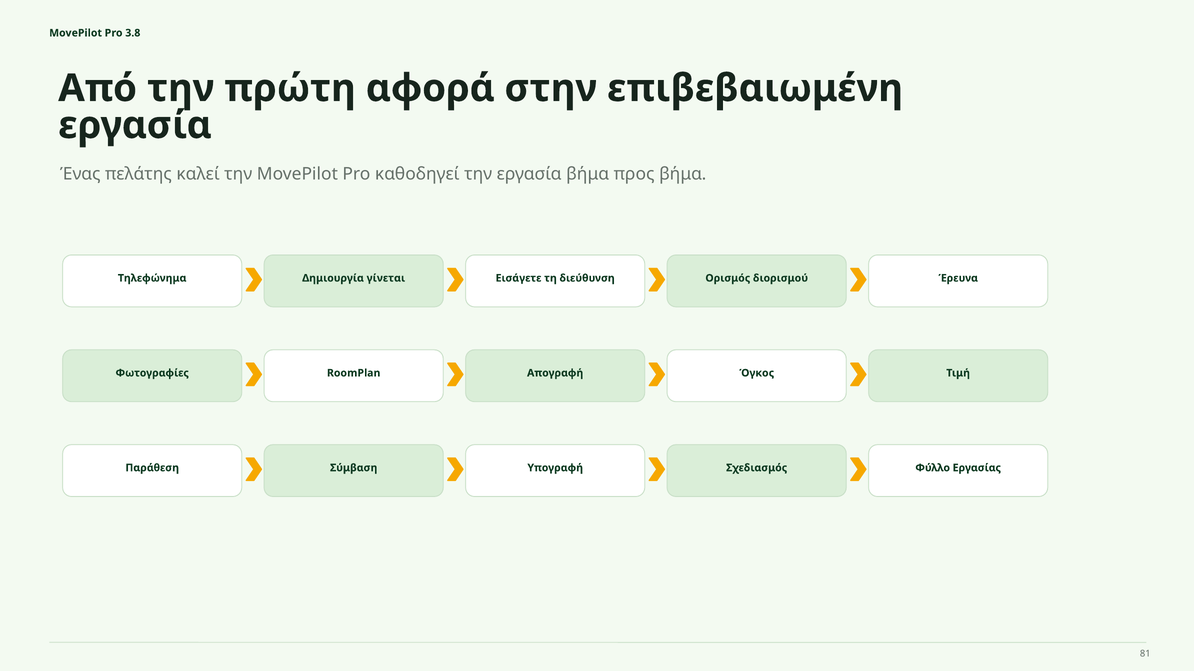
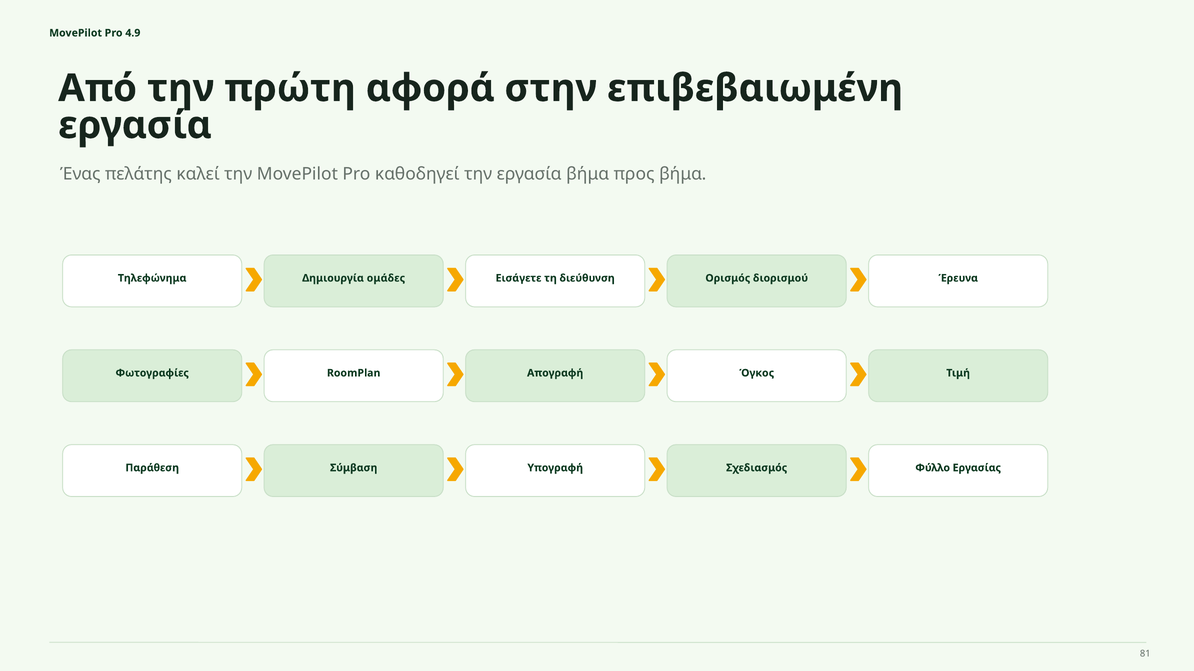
3.8: 3.8 -> 4.9 (133, 33)
γίνεται: γίνεται -> ομάδες (386, 278)
